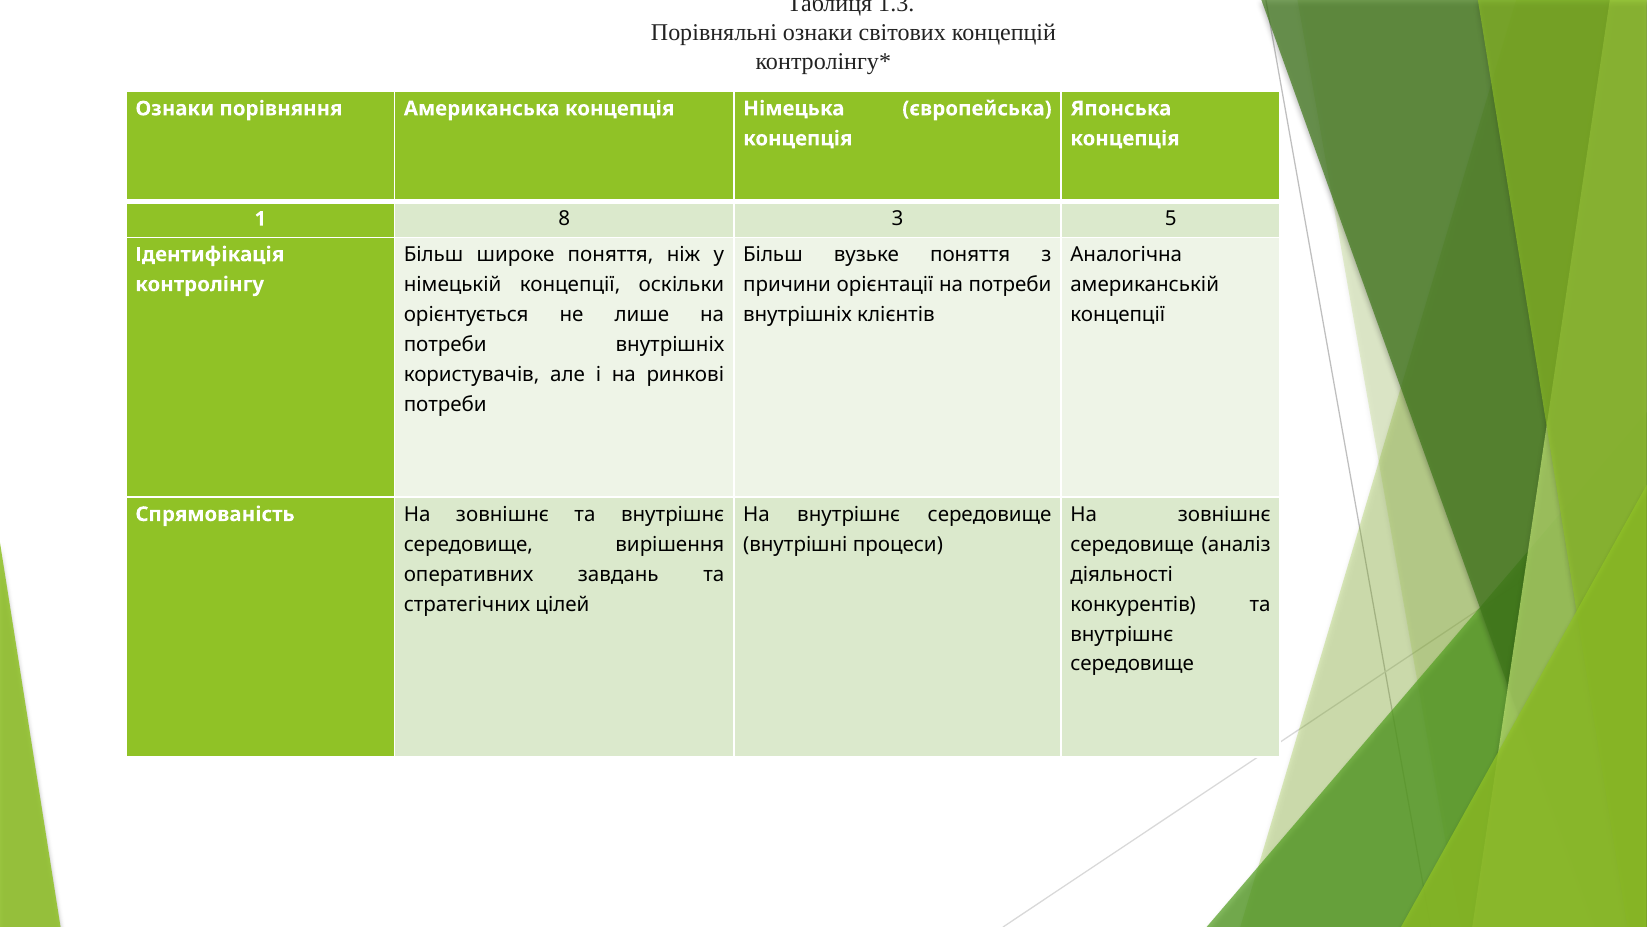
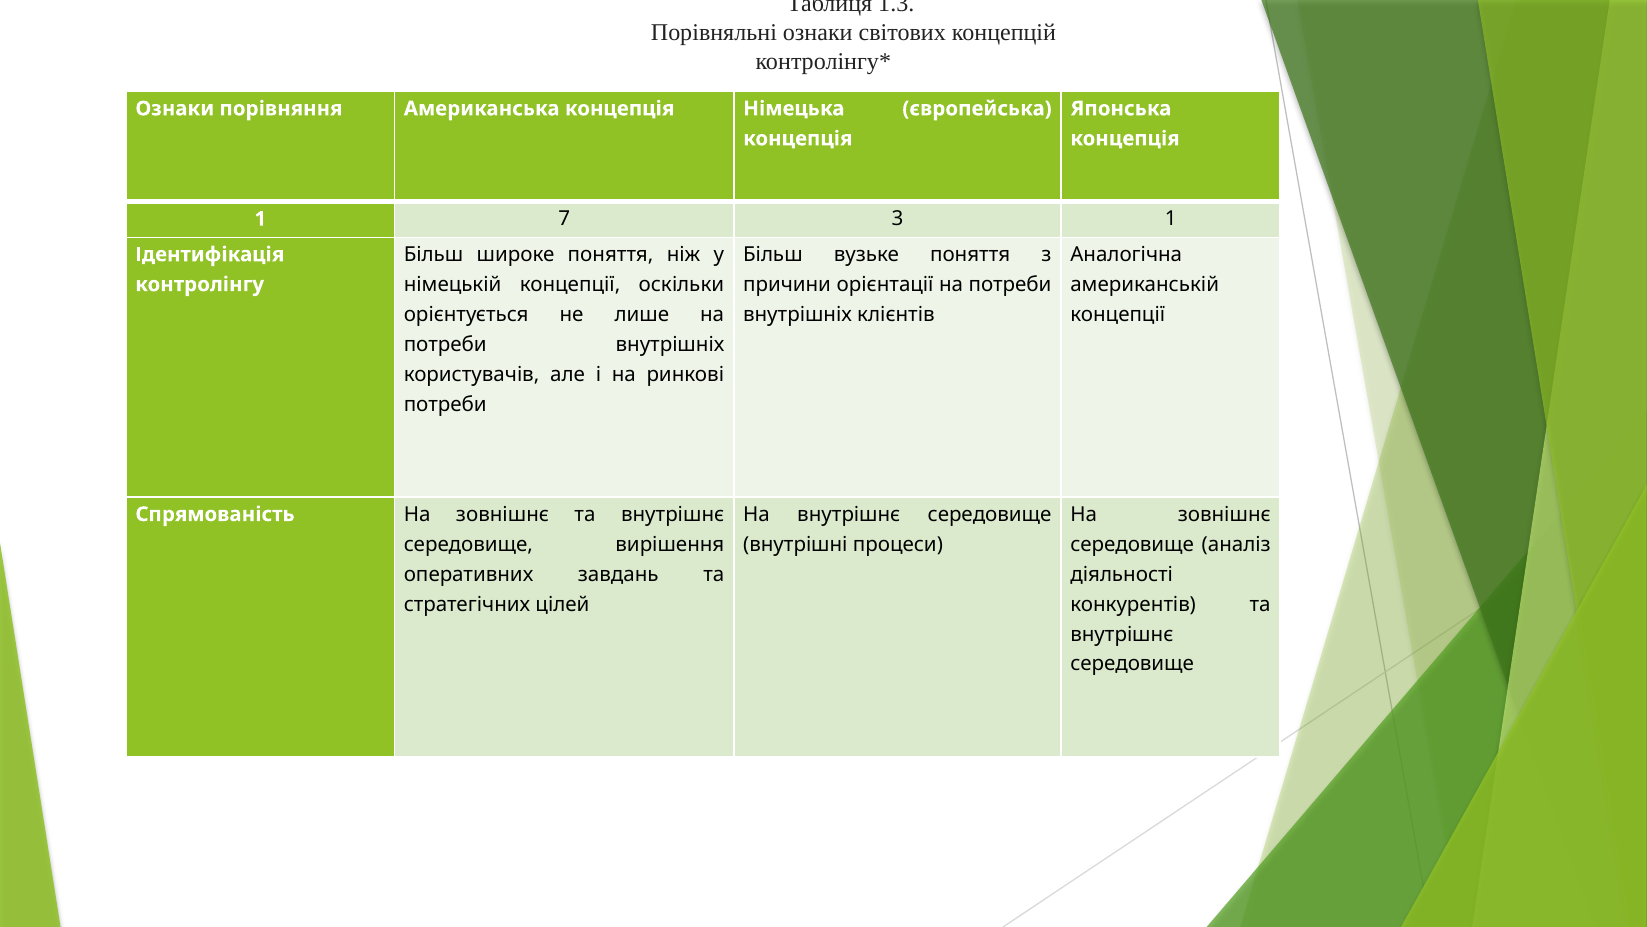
8: 8 -> 7 (564, 219)
3 5: 5 -> 1 (1171, 219)
